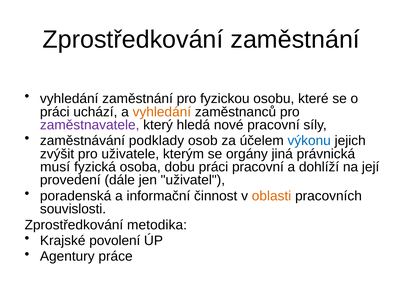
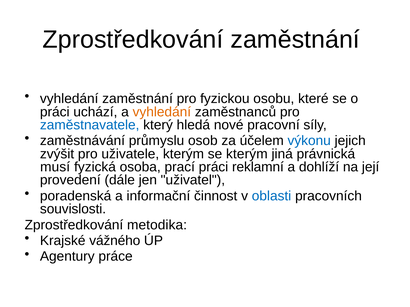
zaměstnavatele colour: purple -> blue (90, 125)
podklady: podklady -> průmyslu (157, 141)
se orgány: orgány -> kterým (247, 154)
dobu: dobu -> prací (180, 167)
práci pracovní: pracovní -> reklamní (258, 167)
oblasti colour: orange -> blue (272, 196)
povolení: povolení -> vážného (115, 241)
